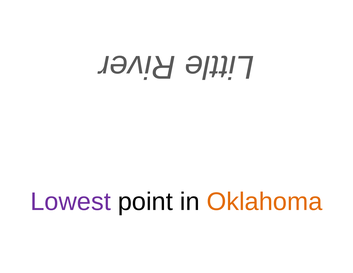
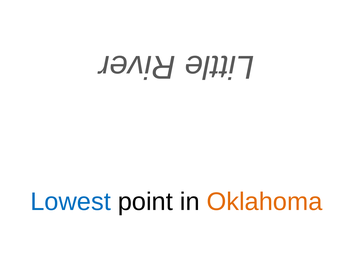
Lowest colour: purple -> blue (71, 201)
